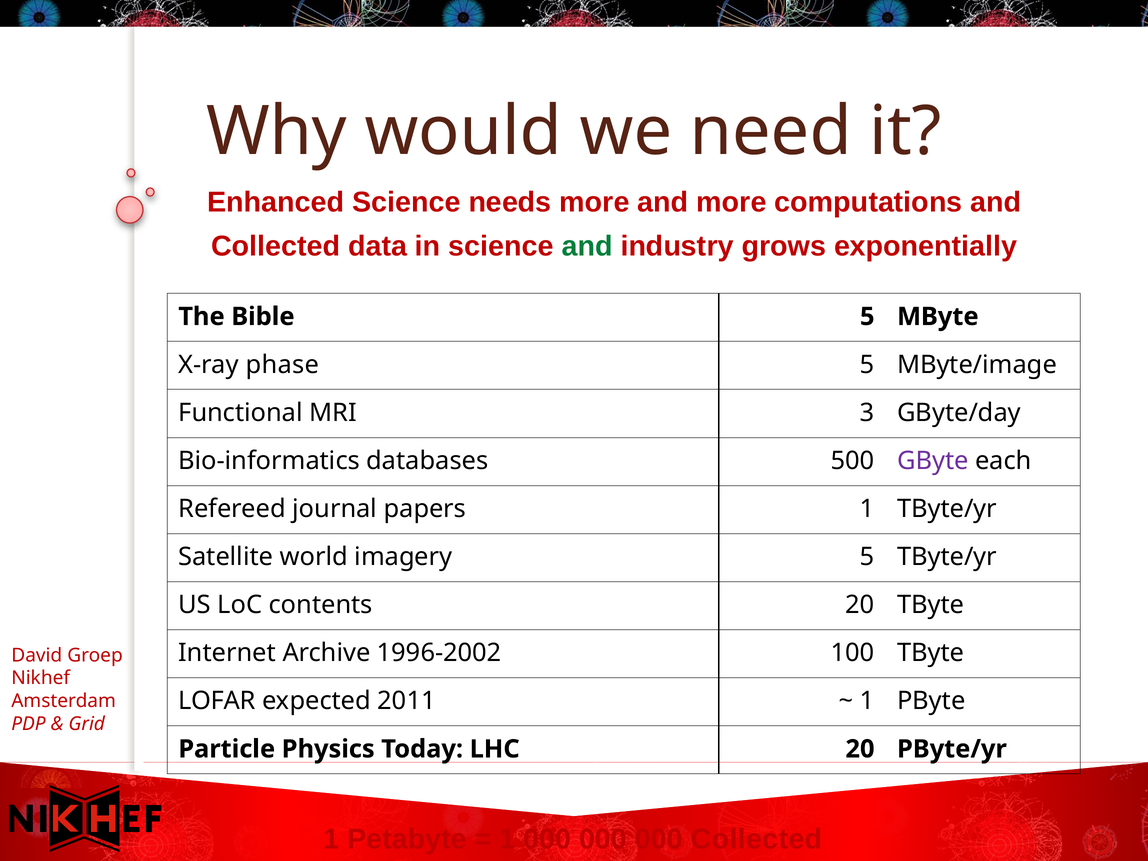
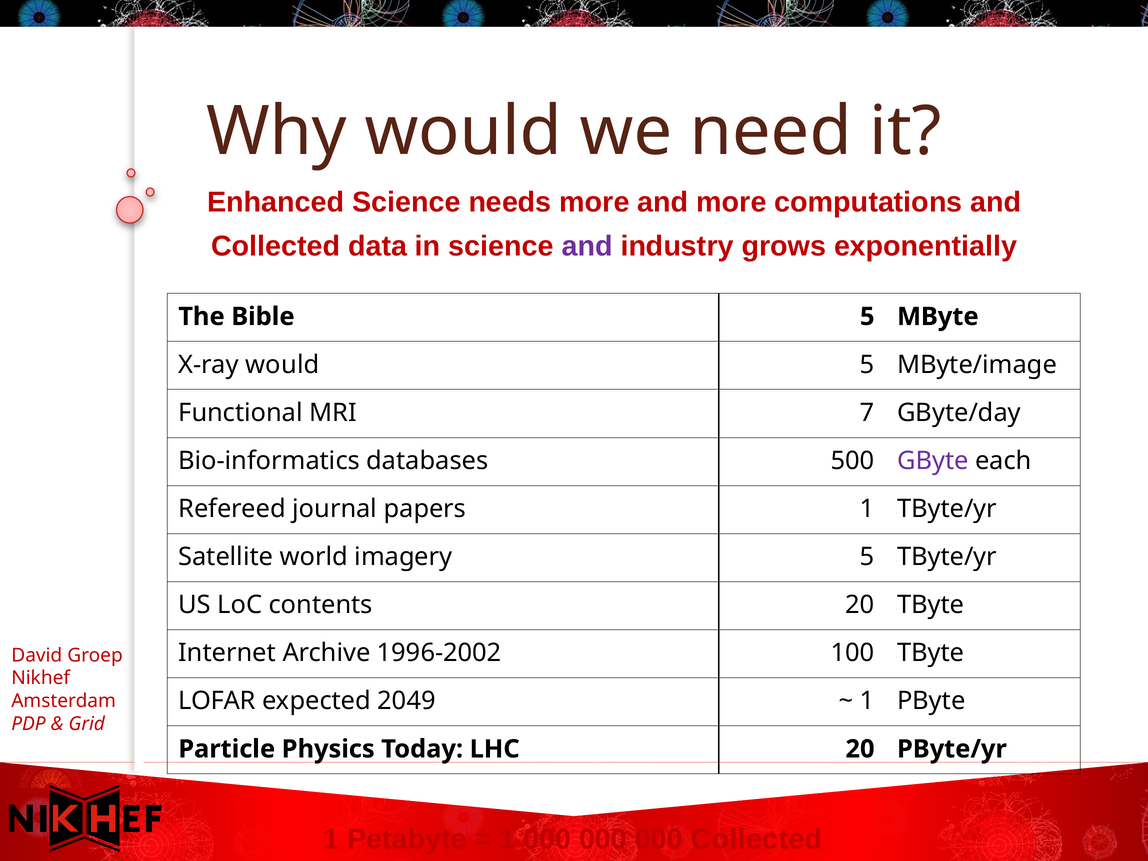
and colour: green -> purple (587, 246)
X-ray phase: phase -> would (282, 365)
3: 3 -> 7 (867, 413)
2011: 2011 -> 2049 (407, 701)
